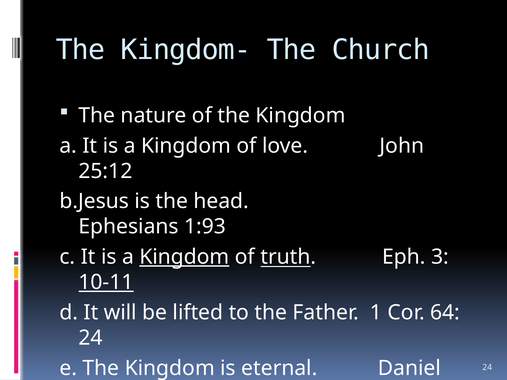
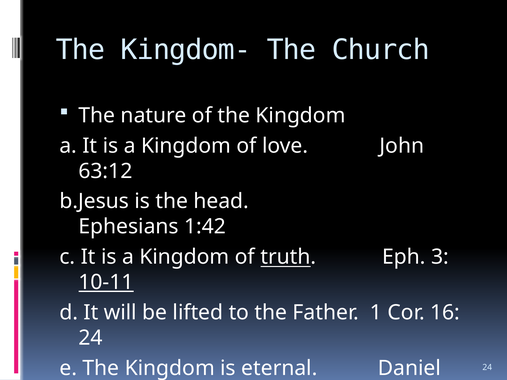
25:12: 25:12 -> 63:12 (105, 171)
1:93: 1:93 -> 1:42 (205, 227)
Kingdom underline: present -> none (184, 257)
64: 64 -> 16 (445, 313)
